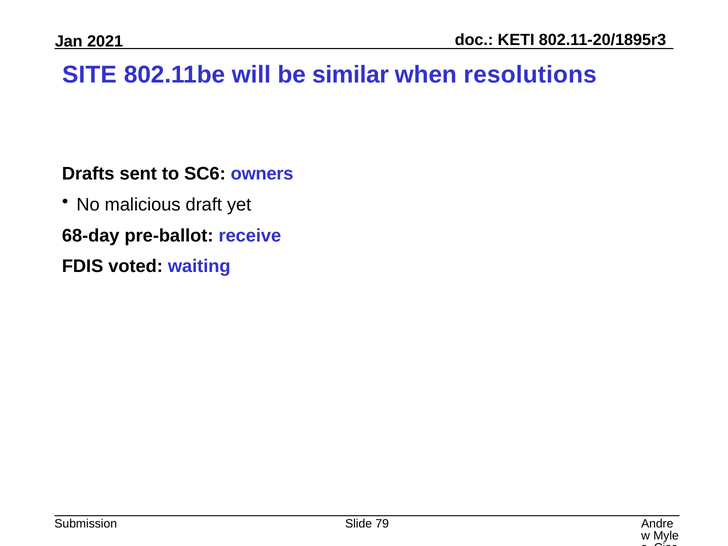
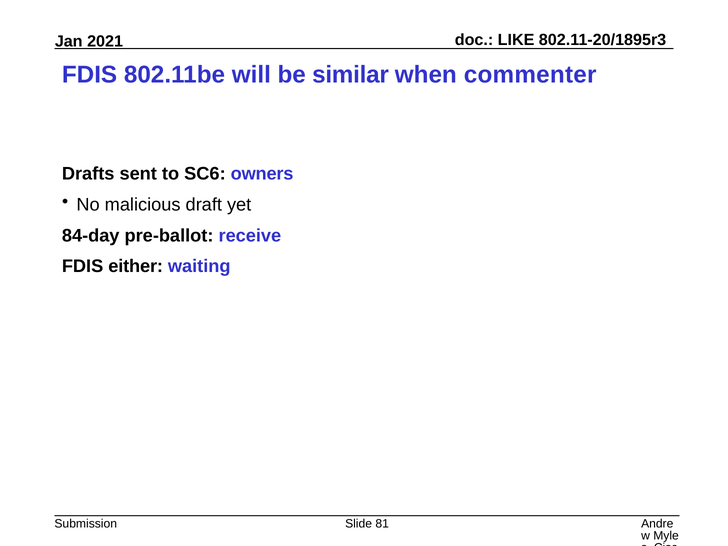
KETI: KETI -> LIKE (516, 40)
SITE: SITE -> FDIS (90, 75)
resolutions: resolutions -> commenter (530, 75)
68-day: 68-day -> 84-day (91, 235)
voted: voted -> either (136, 266)
79: 79 -> 81 (382, 524)
